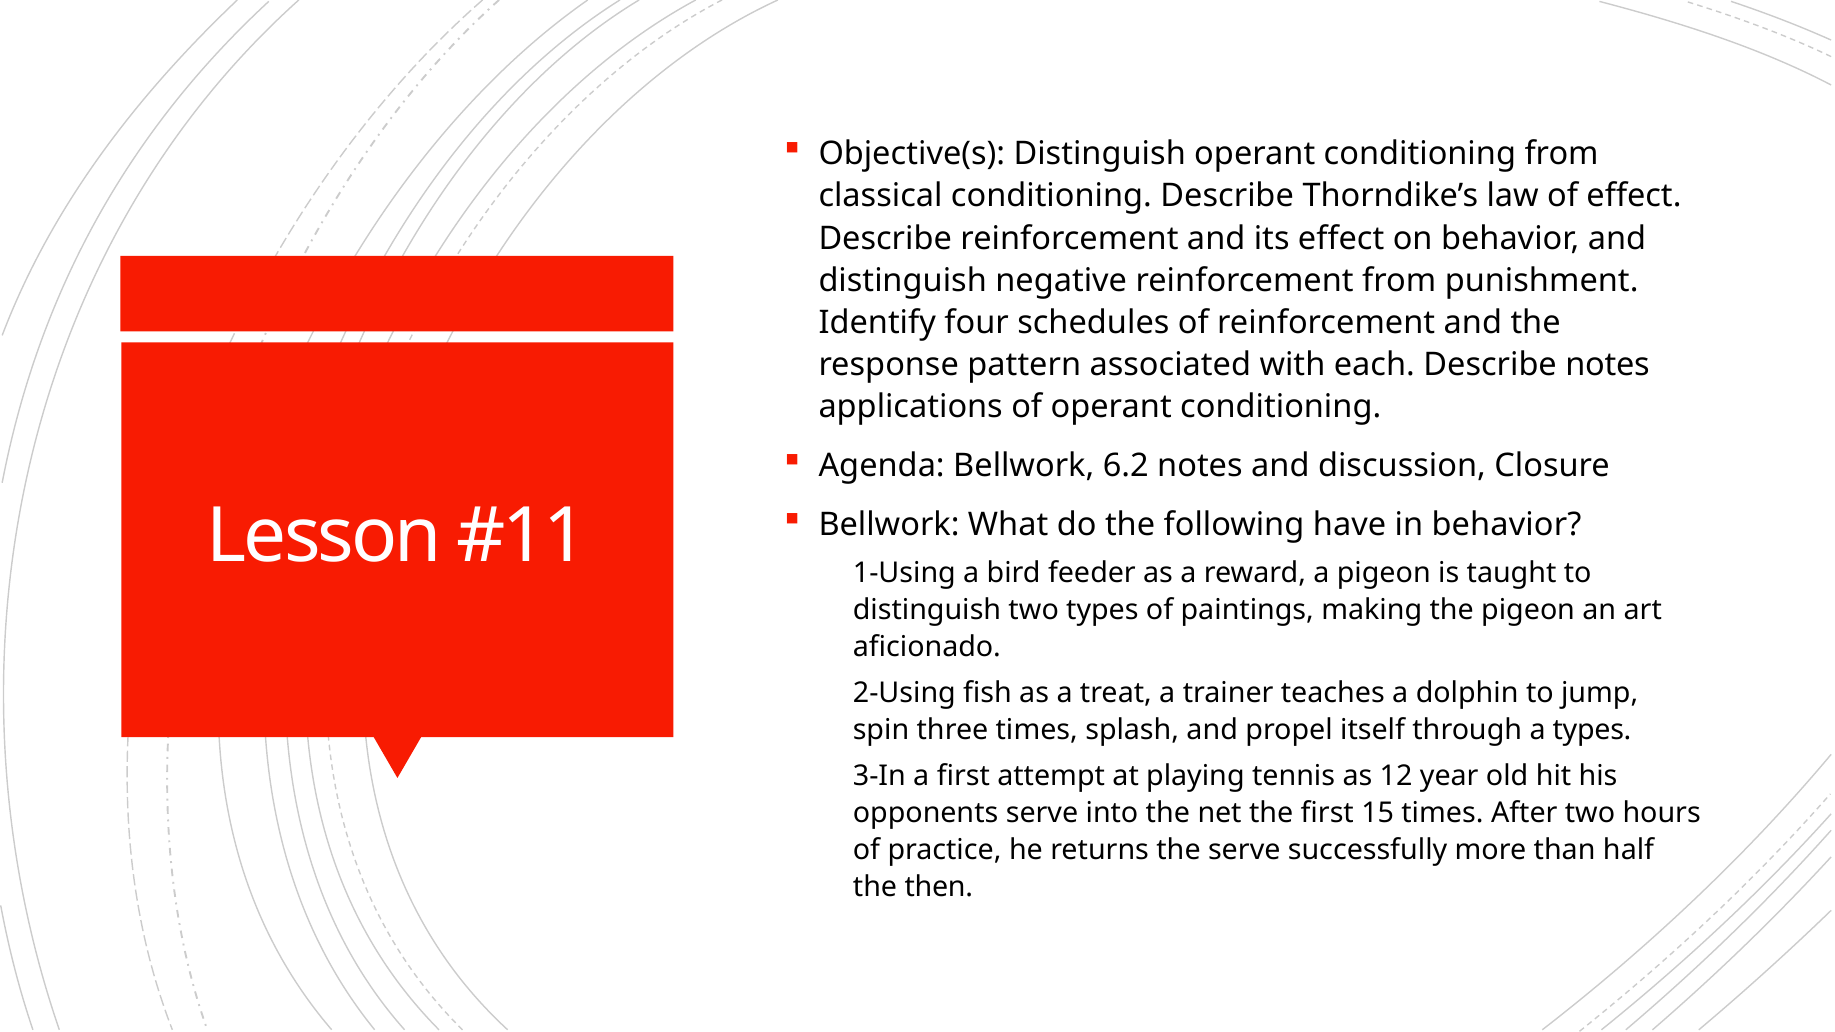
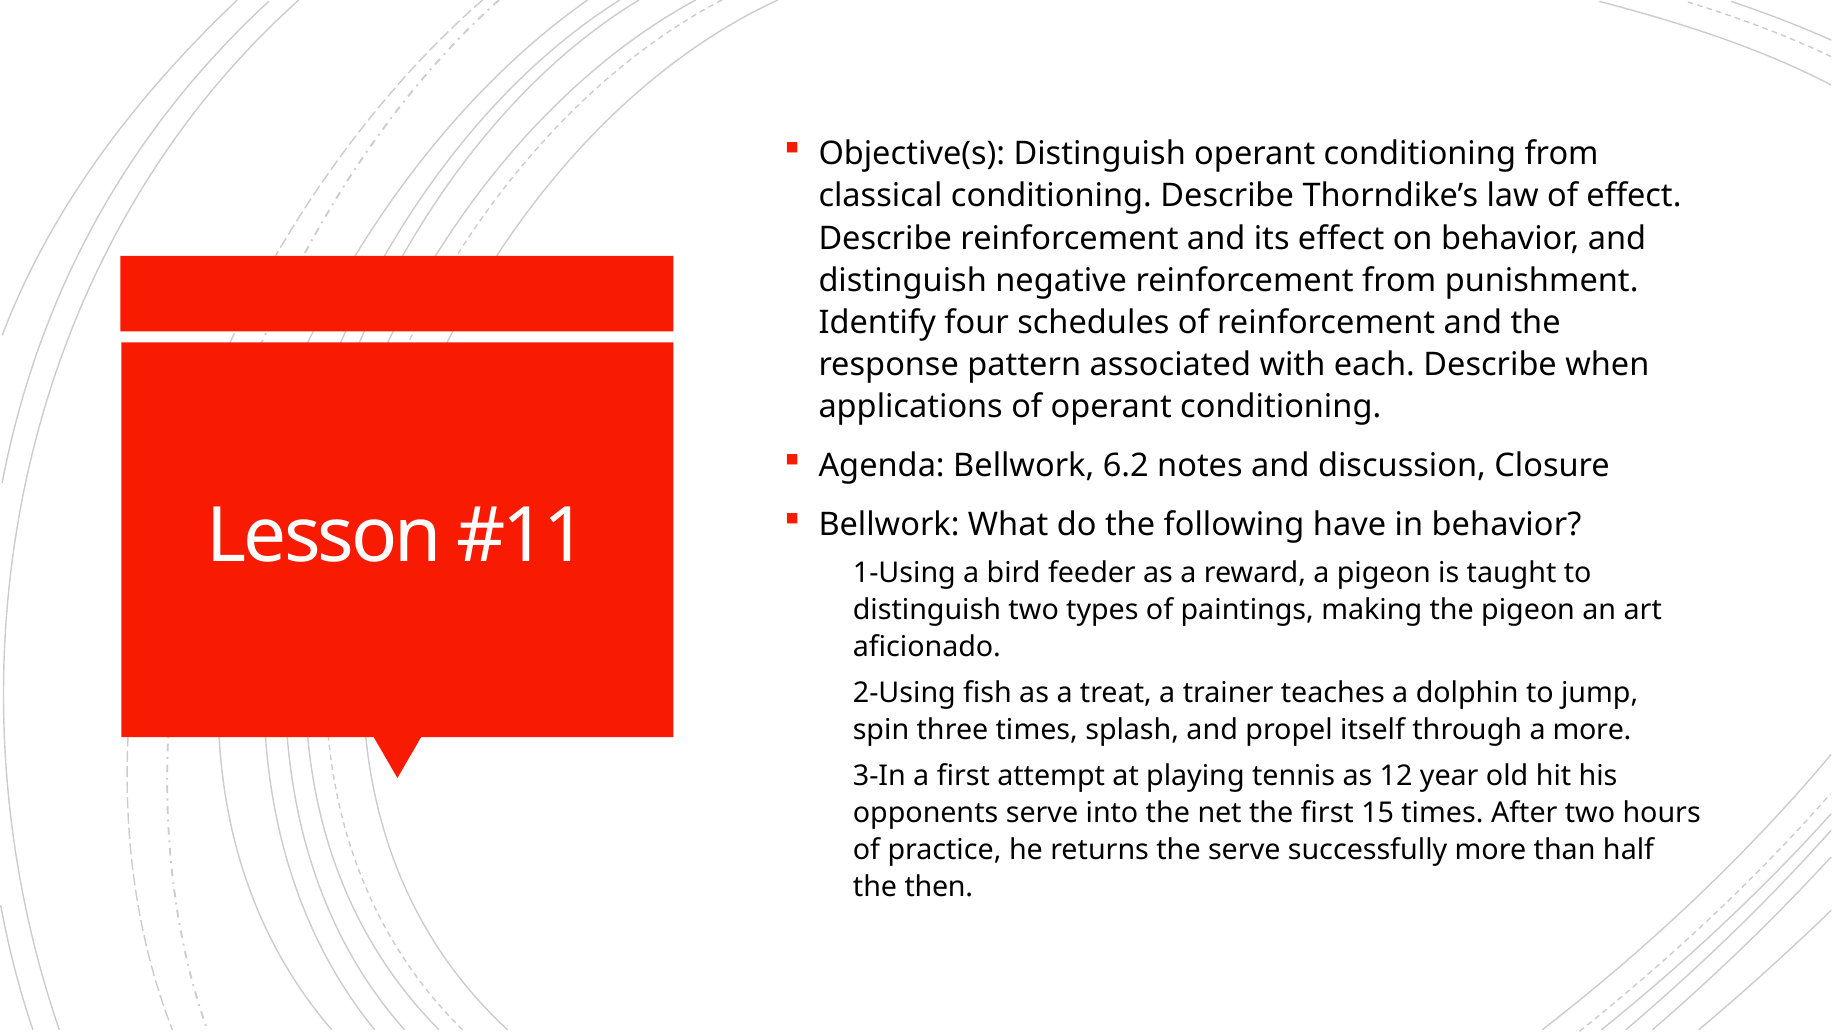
Describe notes: notes -> when (1607, 365)
a types: types -> more (1592, 730)
